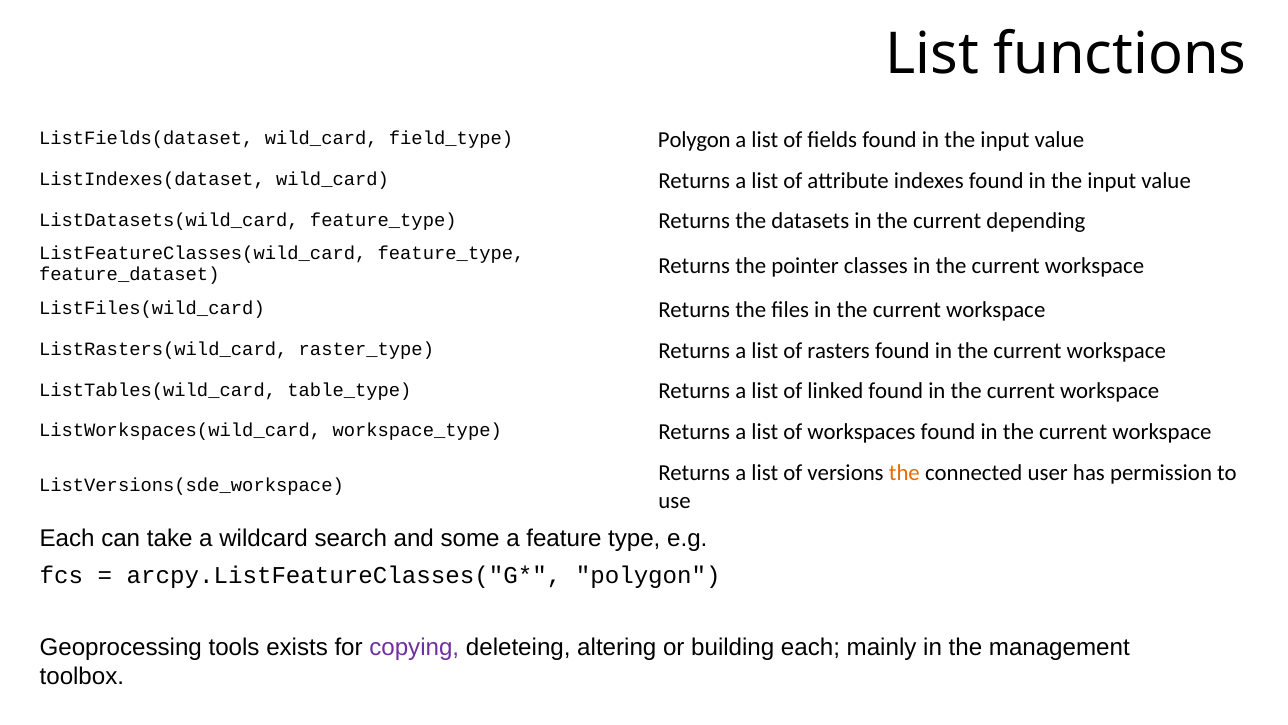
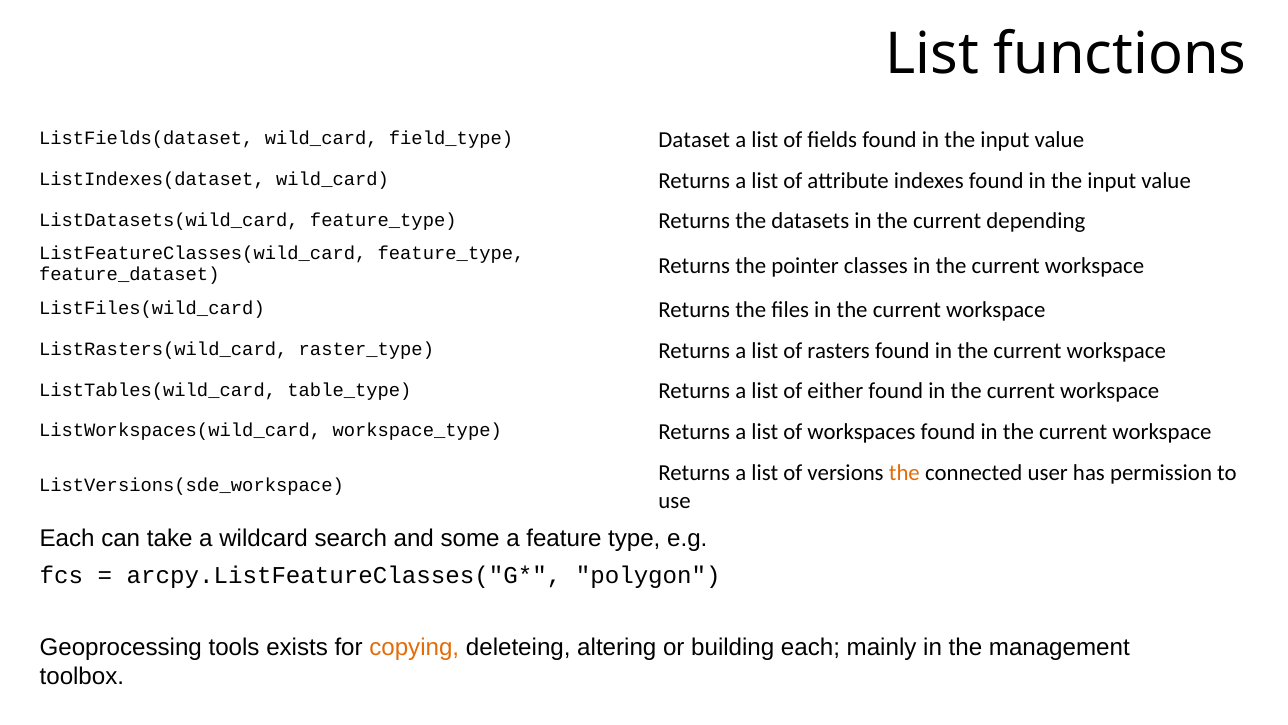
Polygon: Polygon -> Dataset (694, 140)
linked: linked -> either (835, 391)
copying colour: purple -> orange (414, 647)
